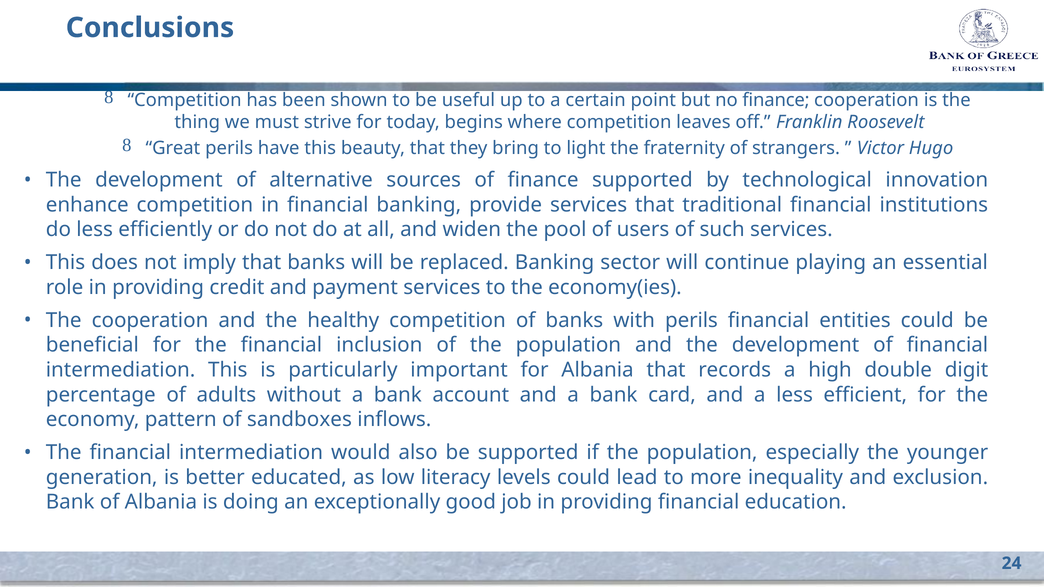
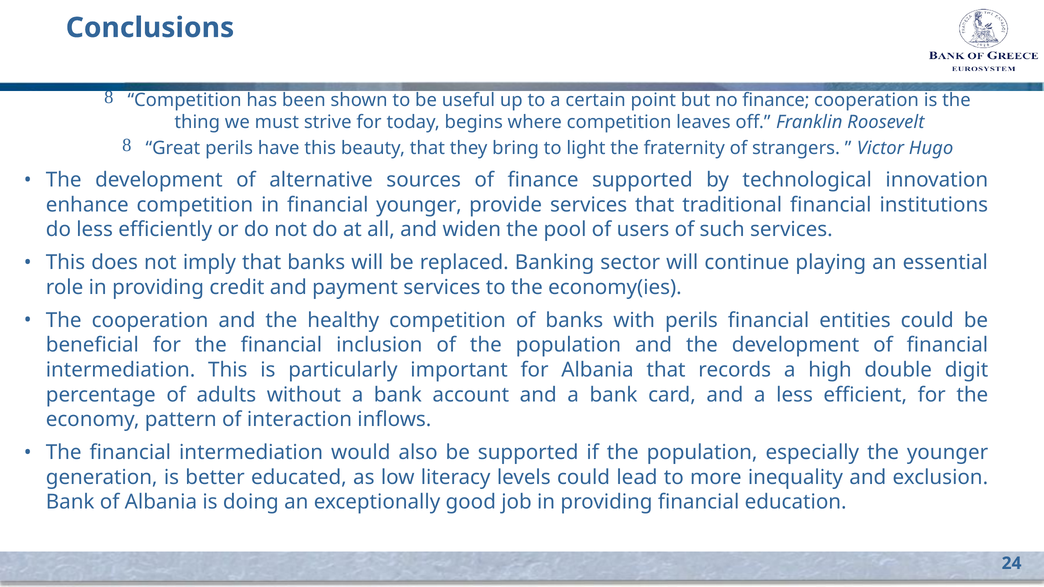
financial banking: banking -> younger (419, 205)
sandboxes: sandboxes -> interaction (300, 420)
